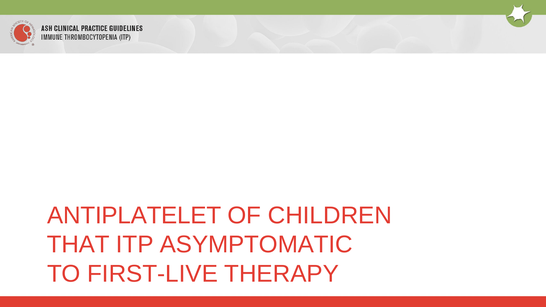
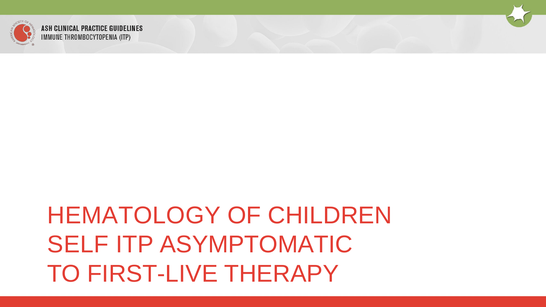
ANTIPLATELET: ANTIPLATELET -> HEMATOLOGY (134, 216)
THAT: THAT -> SELF (78, 245)
